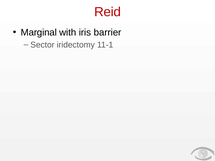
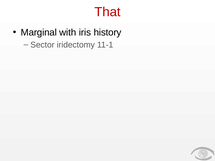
Reid: Reid -> That (107, 12)
barrier: barrier -> history (108, 33)
